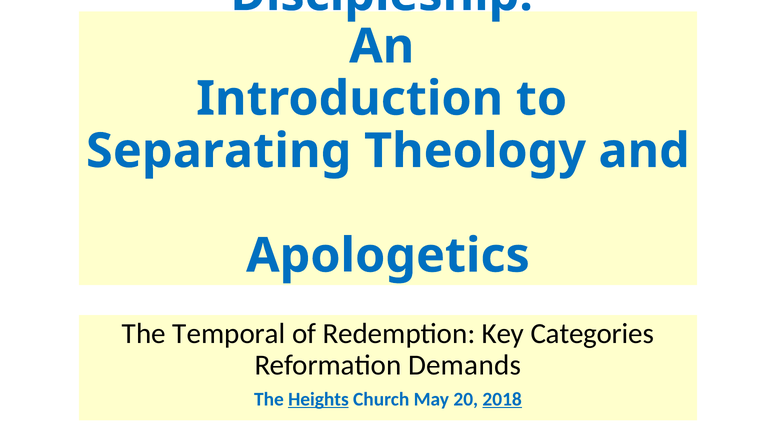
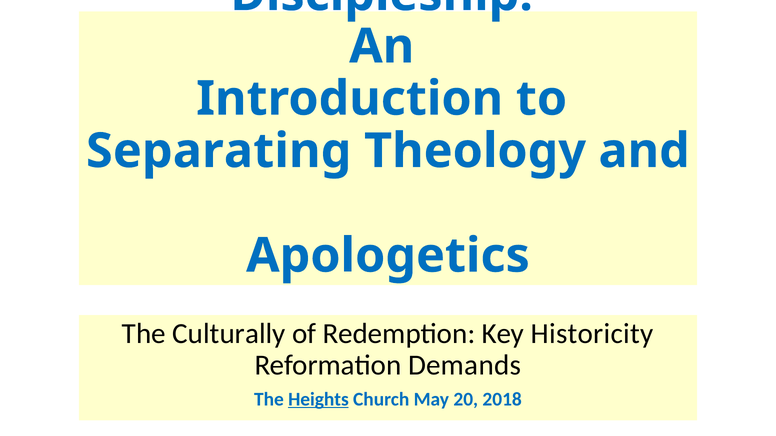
Temporal: Temporal -> Culturally (229, 334)
Categories: Categories -> Historicity (592, 334)
2018 underline: present -> none (502, 400)
